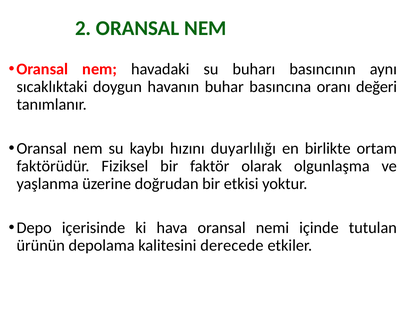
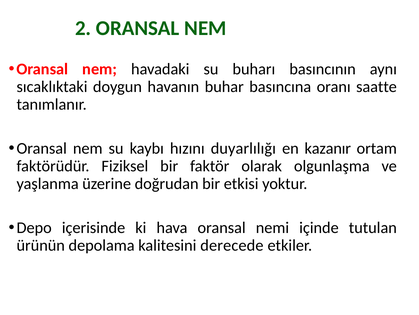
değeri: değeri -> saatte (377, 87)
birlikte: birlikte -> kazanır (328, 148)
